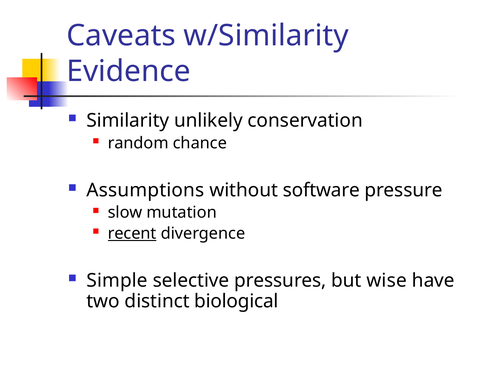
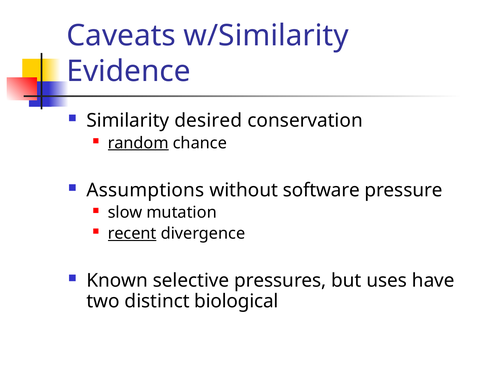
unlikely: unlikely -> desired (208, 121)
random underline: none -> present (138, 143)
Simple: Simple -> Known (117, 280)
wise: wise -> uses (387, 280)
